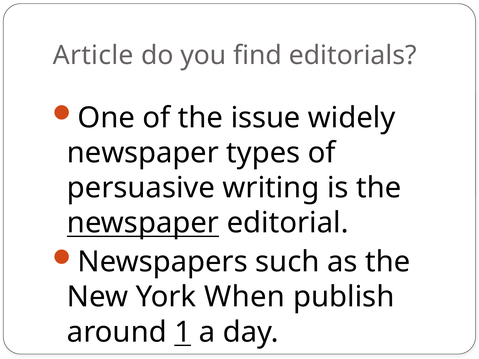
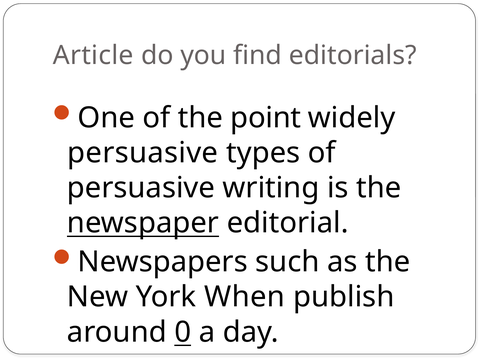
issue: issue -> point (266, 118)
newspaper: newspaper -> persuasive (143, 153)
1: 1 -> 0 (183, 332)
